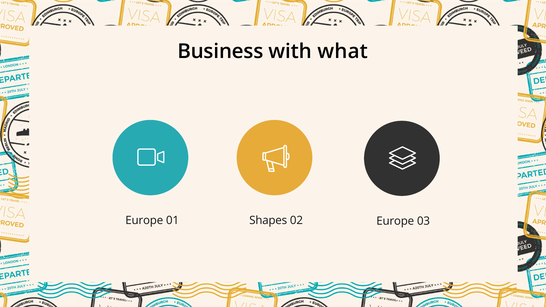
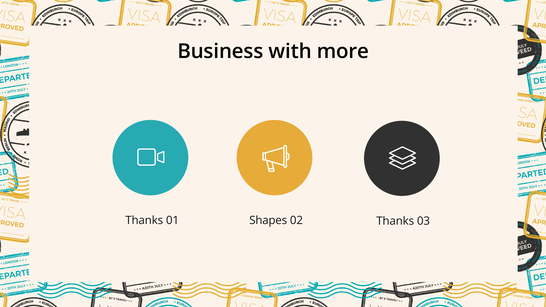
what: what -> more (343, 52)
Europe: Europe -> Thanks (144, 221)
Europe: Europe -> Thanks (395, 221)
